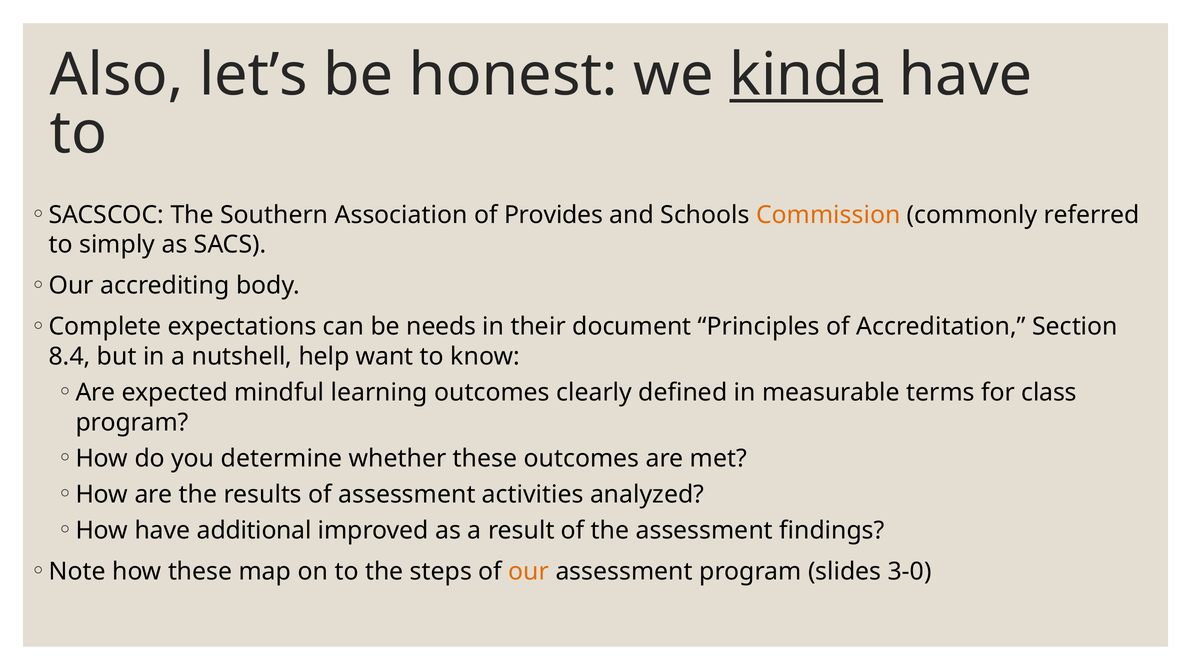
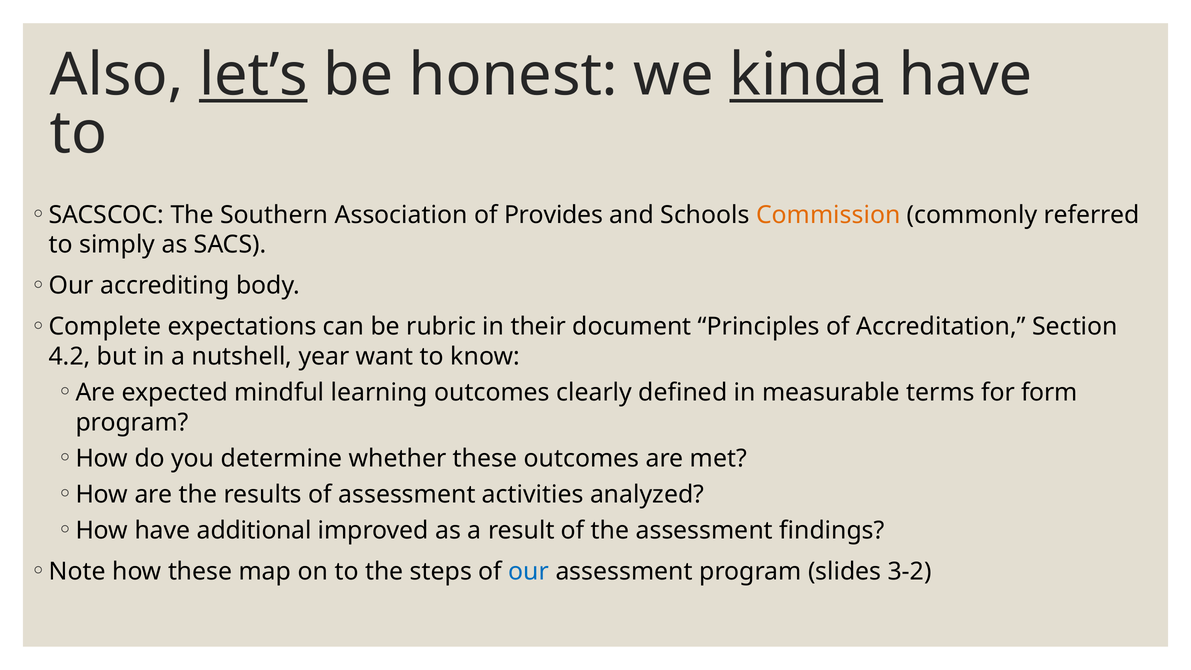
let’s underline: none -> present (254, 75)
needs: needs -> rubric (441, 327)
8.4: 8.4 -> 4.2 (70, 356)
help: help -> year (324, 356)
class: class -> form (1049, 392)
our colour: orange -> blue (529, 571)
3-0: 3-0 -> 3-2 (910, 571)
